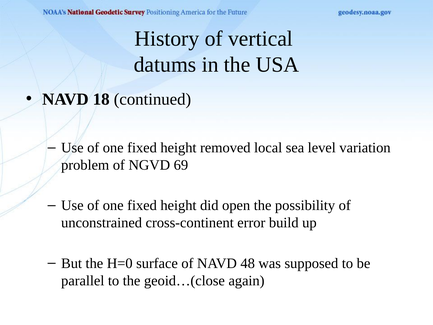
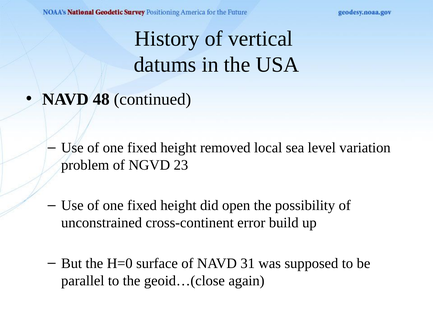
18: 18 -> 48 (101, 99)
69: 69 -> 23 (181, 165)
48: 48 -> 31 (248, 263)
